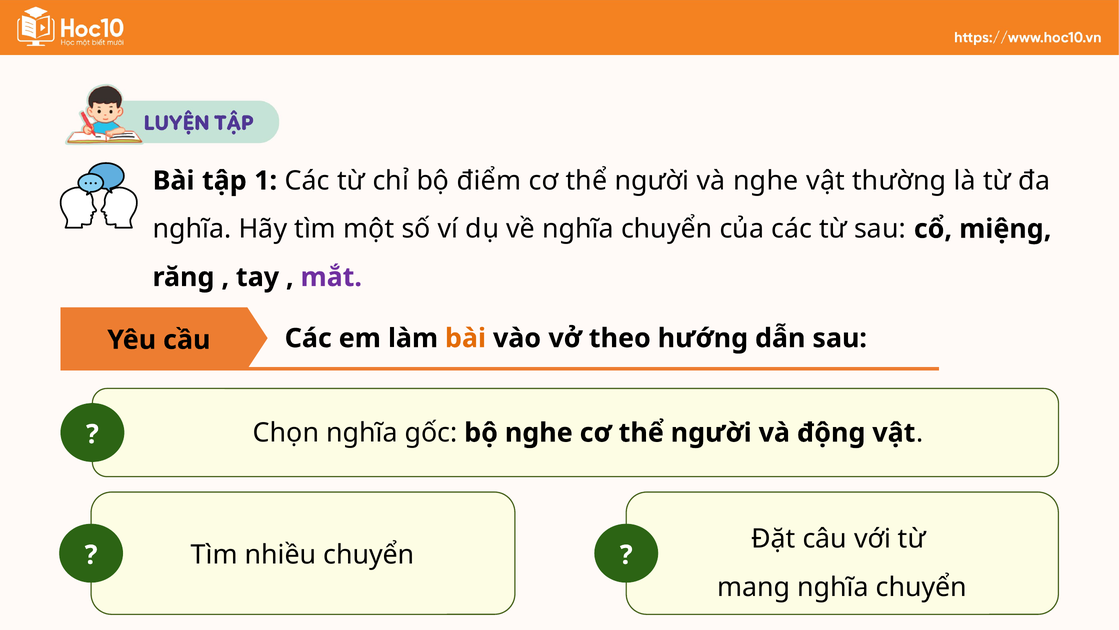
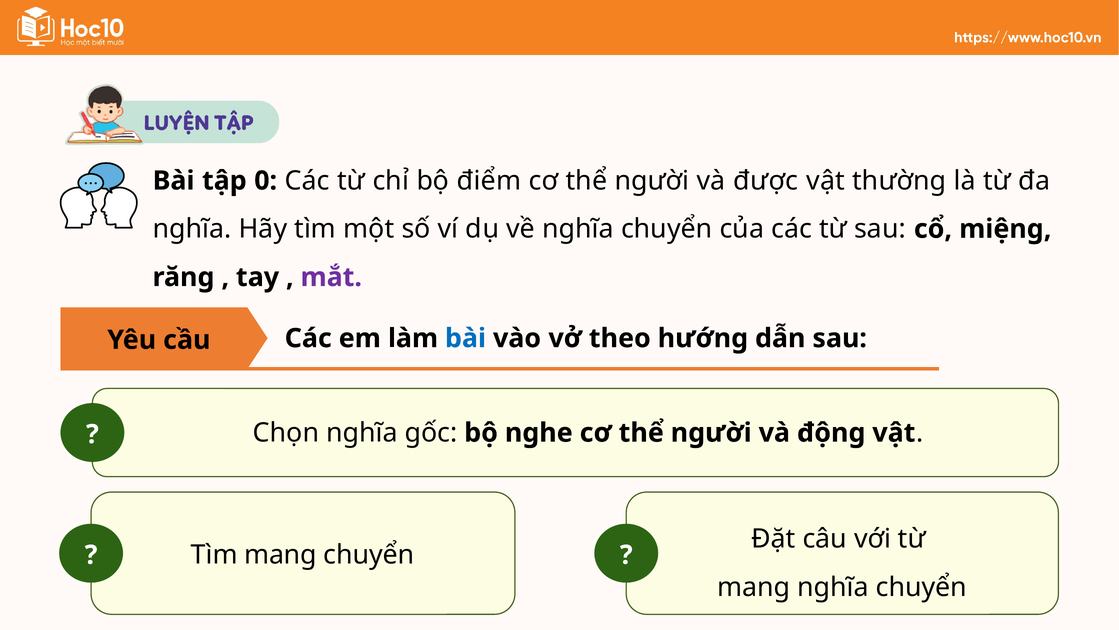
1: 1 -> 0 (266, 181)
và nghe: nghe -> được (766, 181)
bài colour: orange -> blue (466, 338)
Tìm nhiều: nhiều -> mang (281, 555)
